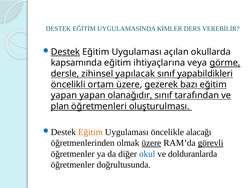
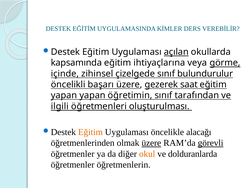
Destek underline: present -> none (65, 52)
açılan underline: none -> present (176, 52)
dersle: dersle -> içinde (65, 73)
yapılacak: yapılacak -> çizelgede (135, 73)
yapabildikleri: yapabildikleri -> bulundurulur (205, 73)
ortam: ortam -> başarı (101, 84)
bazı: bazı -> saat (189, 84)
olanağıdır: olanağıdır -> öğretimin (130, 95)
plan: plan -> ilgili (60, 106)
okul colour: blue -> orange (147, 153)
doğrultusunda: doğrultusunda -> öğretmenlerin (124, 164)
